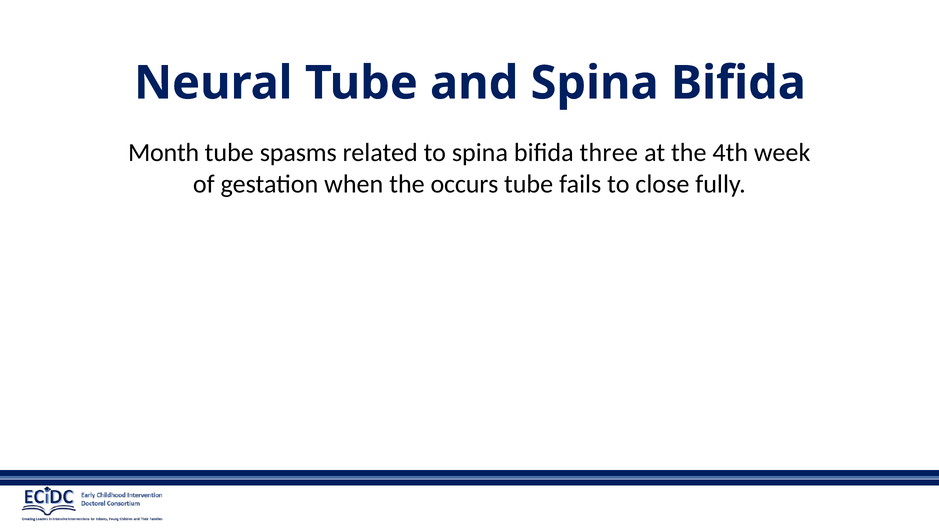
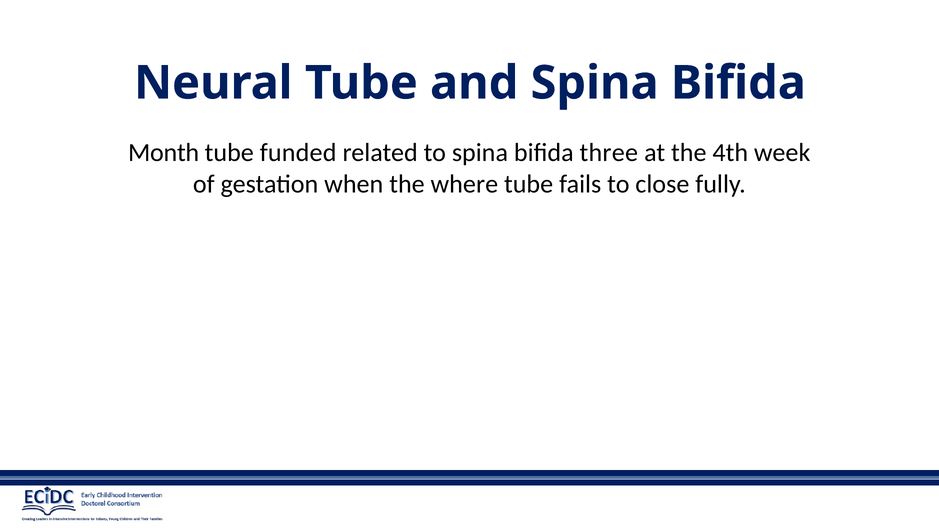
spasms: spasms -> funded (298, 153)
occurs: occurs -> where (464, 184)
